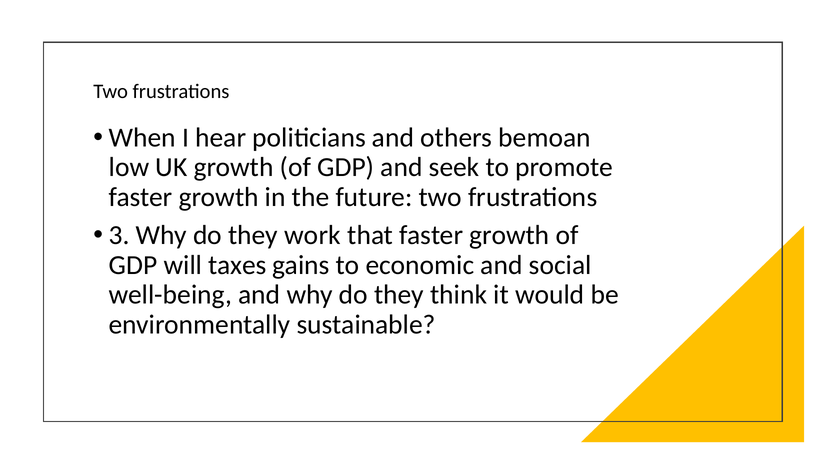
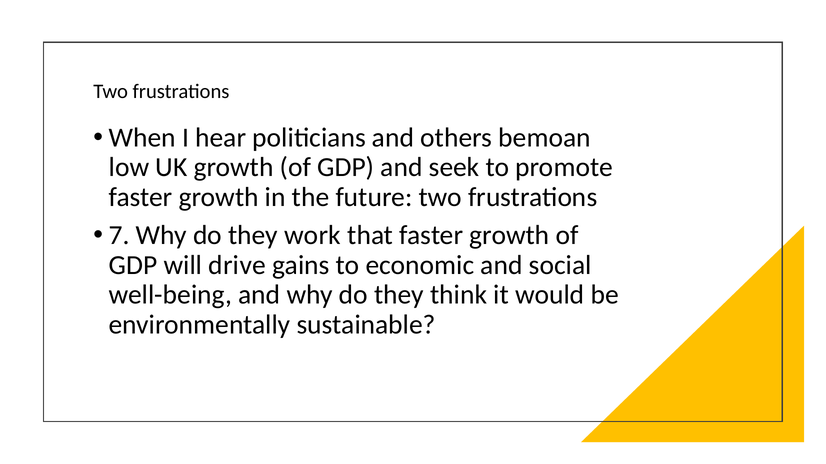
3: 3 -> 7 (119, 236)
taxes: taxes -> drive (237, 265)
